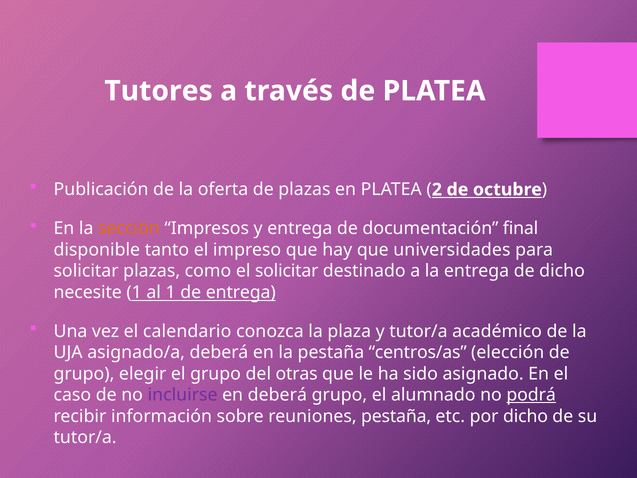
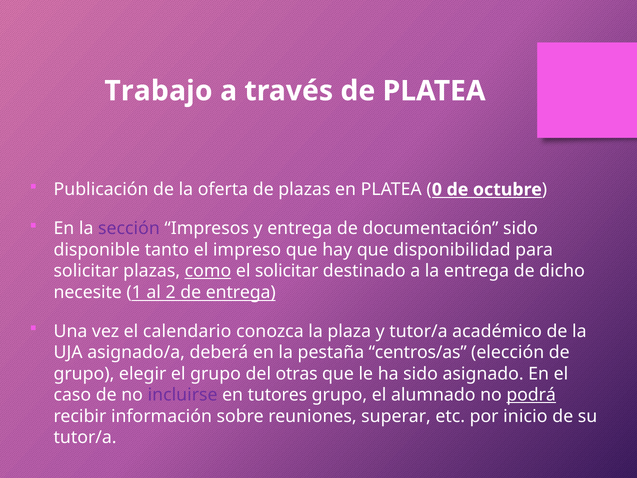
Tutores: Tutores -> Trabajo (158, 91)
2: 2 -> 0 (437, 189)
sección colour: orange -> purple (129, 228)
documentación final: final -> sido (520, 228)
universidades: universidades -> disponibilidad (452, 250)
como underline: none -> present (208, 271)
al 1: 1 -> 2 (171, 292)
en deberá: deberá -> tutores (277, 395)
reuniones pestaña: pestaña -> superar (396, 416)
por dicho: dicho -> inicio (525, 416)
